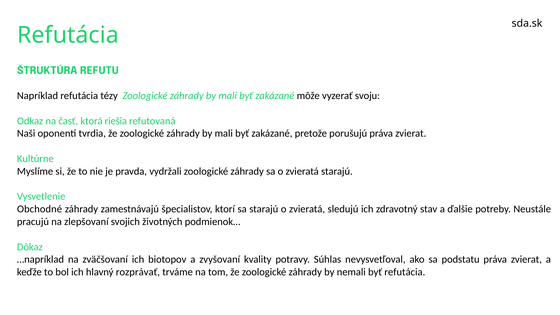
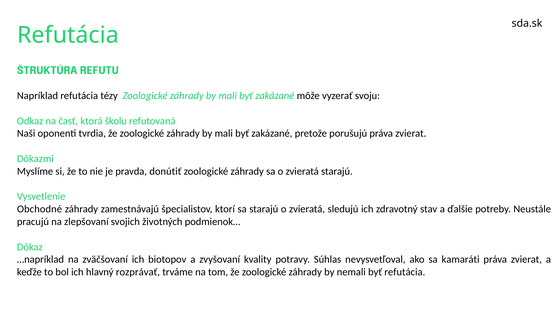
riešia: riešia -> školu (116, 121)
Kultúrne: Kultúrne -> Dôkazmi (35, 159)
vydržali: vydržali -> donútiť (165, 171)
podstatu: podstatu -> kamaráti (461, 259)
